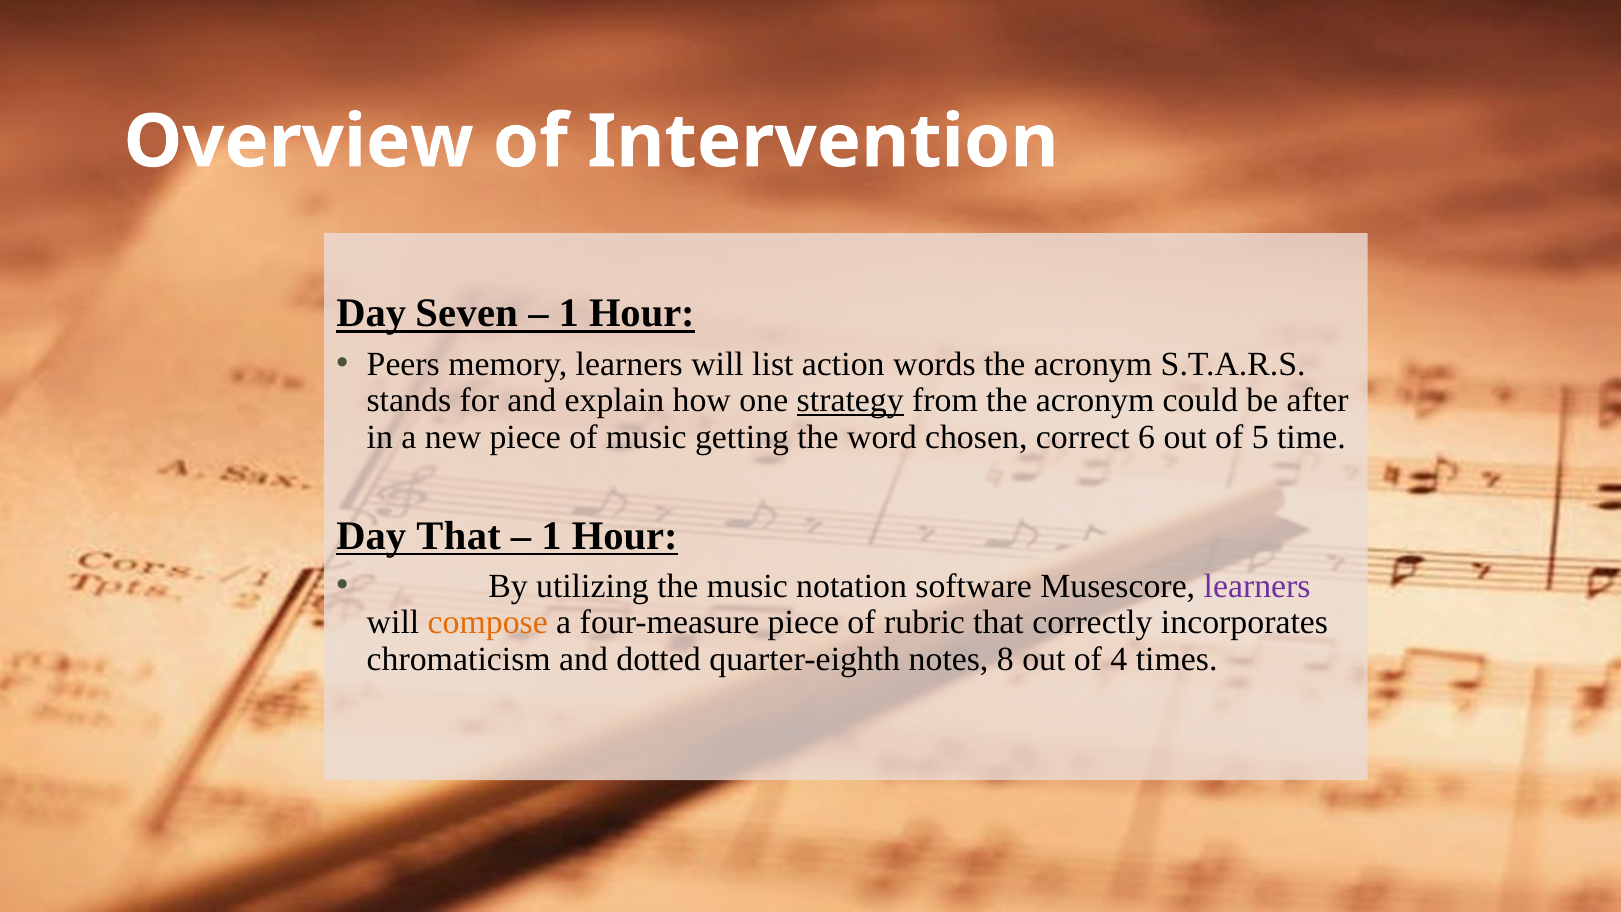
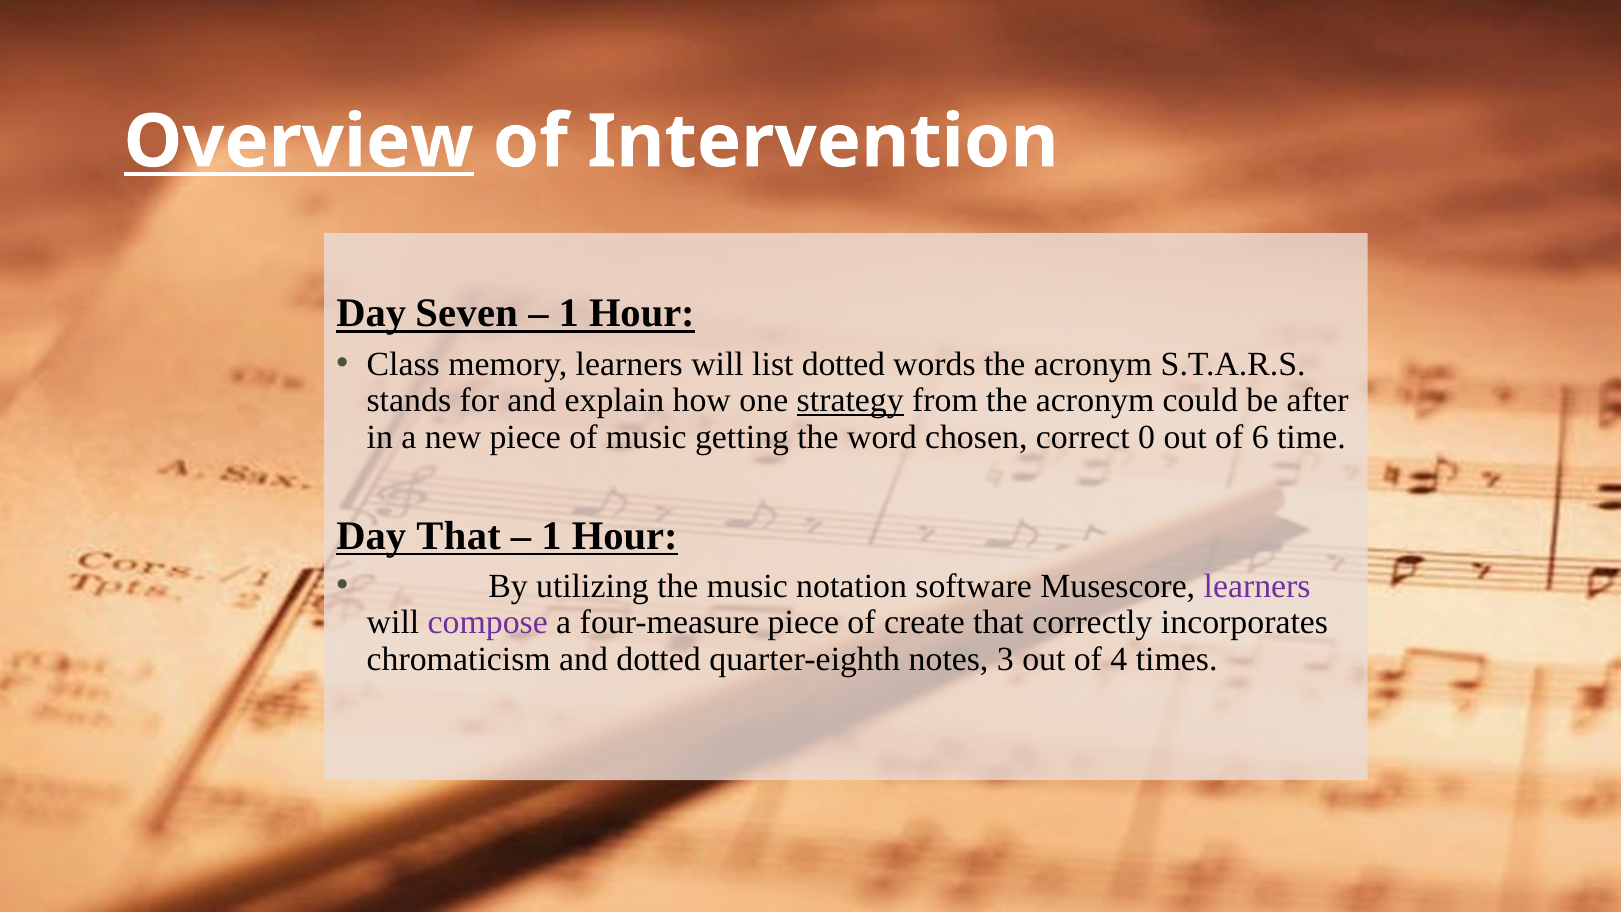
Overview underline: none -> present (299, 142)
Peers: Peers -> Class (403, 364)
list action: action -> dotted (843, 364)
6: 6 -> 0 (1147, 437)
5: 5 -> 6 (1260, 437)
compose colour: orange -> purple (488, 623)
rubric: rubric -> create (924, 623)
8: 8 -> 3 (1005, 659)
